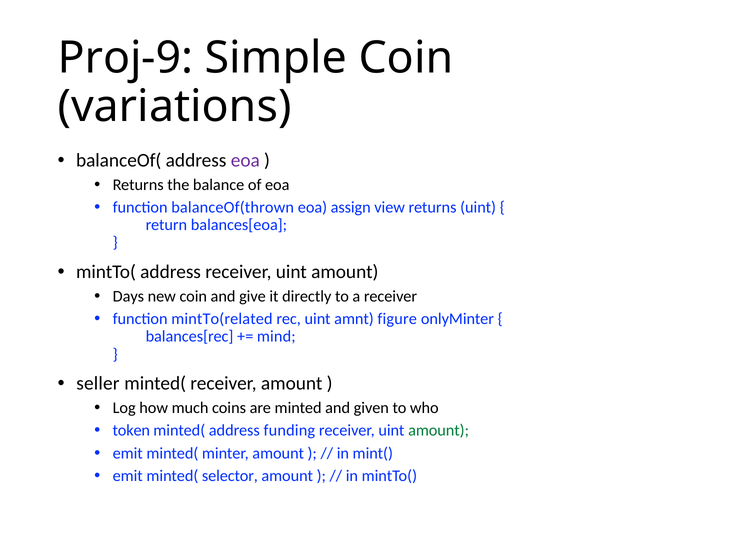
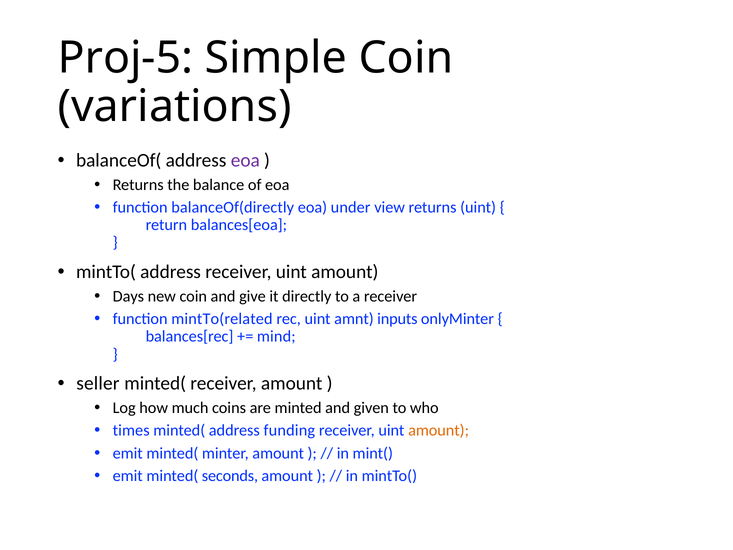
Proj-9: Proj-9 -> Proj-5 (125, 58)
balanceOf(thrown: balanceOf(thrown -> balanceOf(directly (233, 207)
assign: assign -> under (351, 207)
figure: figure -> inputs (397, 319)
token: token -> times (131, 430)
amount colour: green -> orange (439, 430)
selector: selector -> seconds (230, 476)
